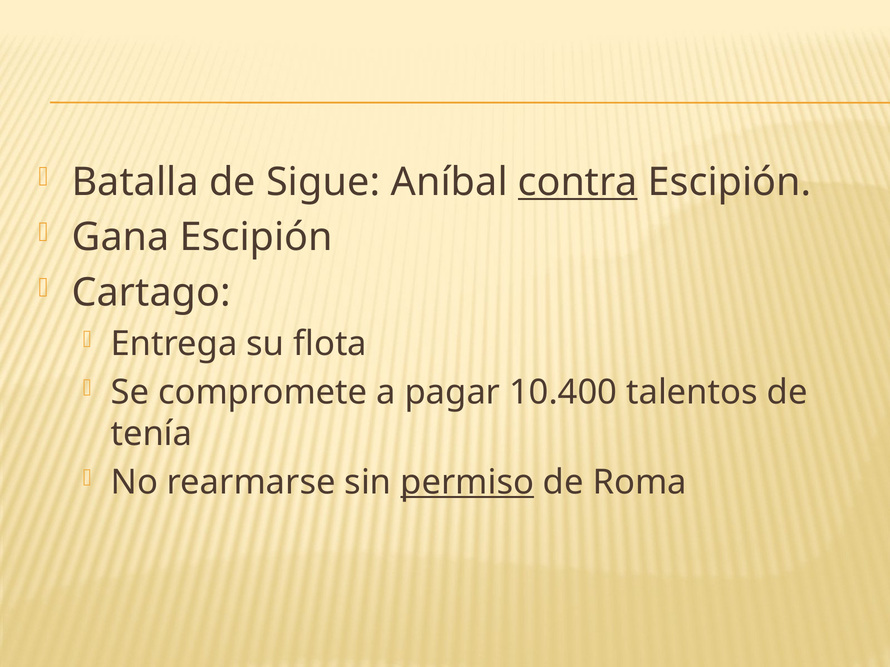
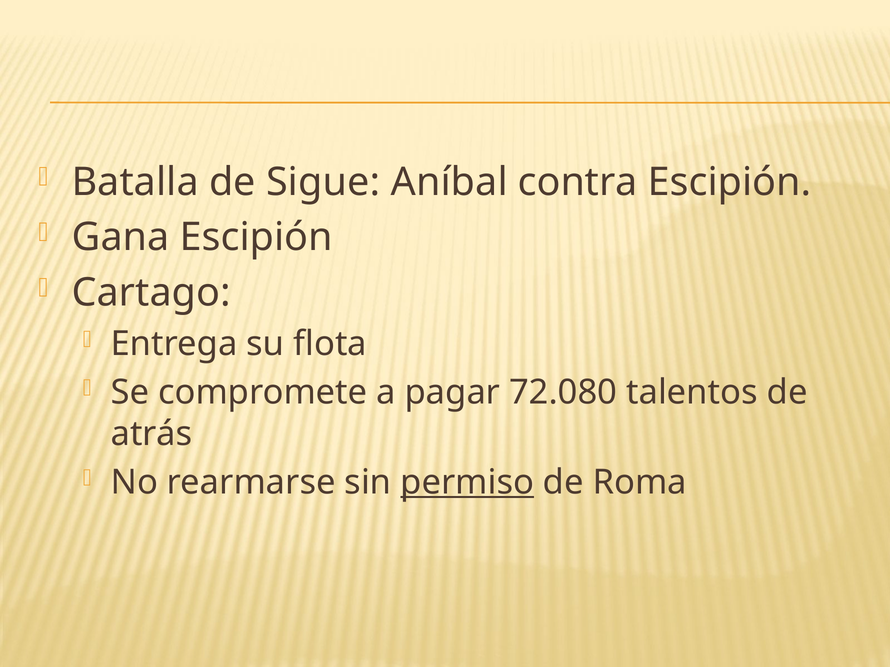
contra underline: present -> none (578, 182)
10.400: 10.400 -> 72.080 (563, 393)
tenía: tenía -> atrás (152, 434)
